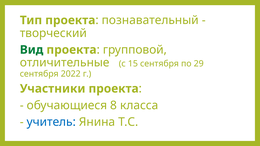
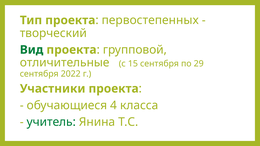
познавательный: познавательный -> первостепенных (150, 20)
8: 8 -> 4 (114, 105)
учитель colour: blue -> green (51, 122)
